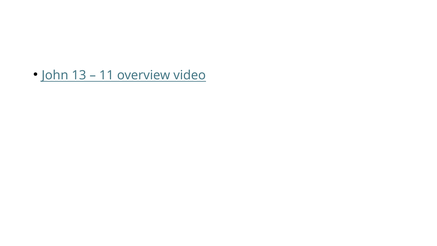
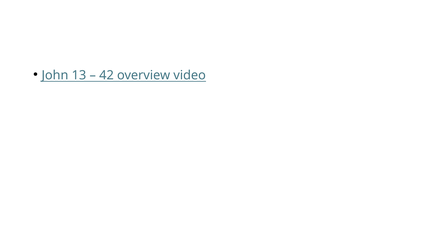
11: 11 -> 42 (107, 75)
